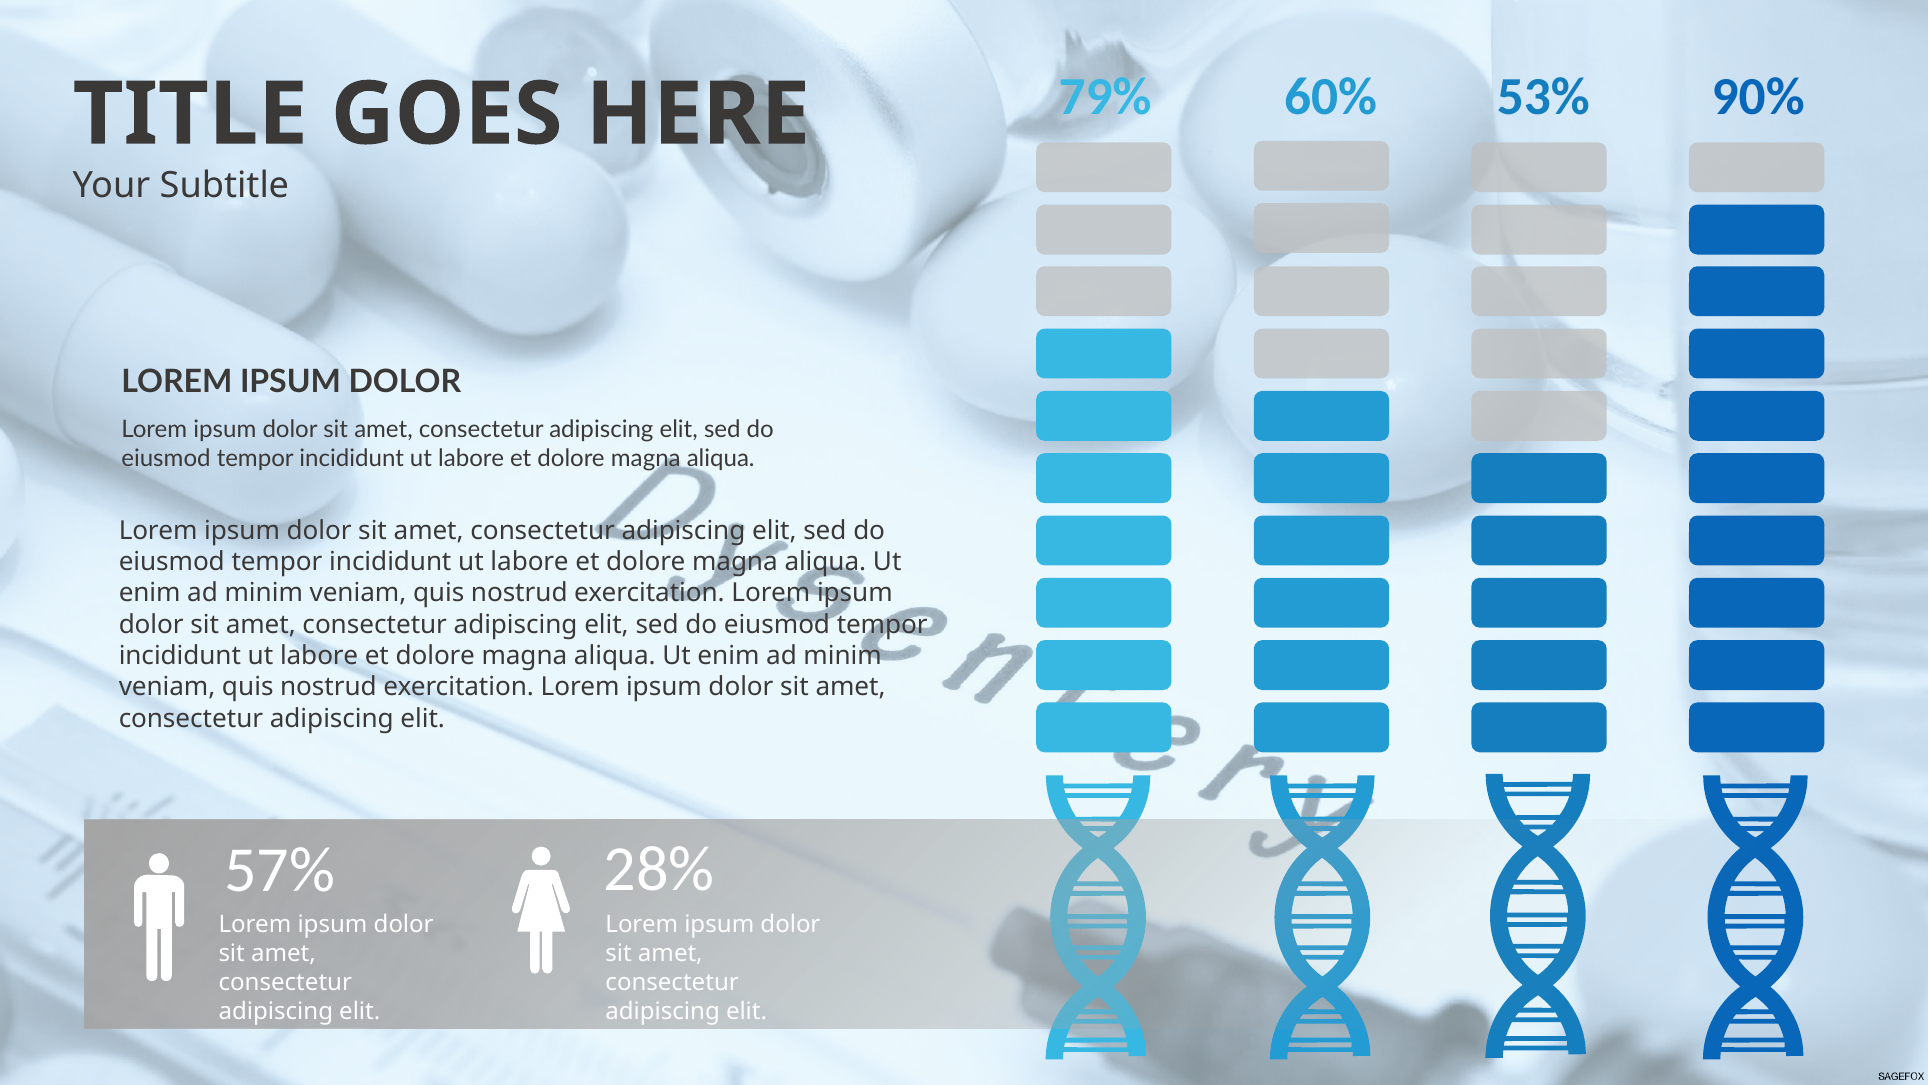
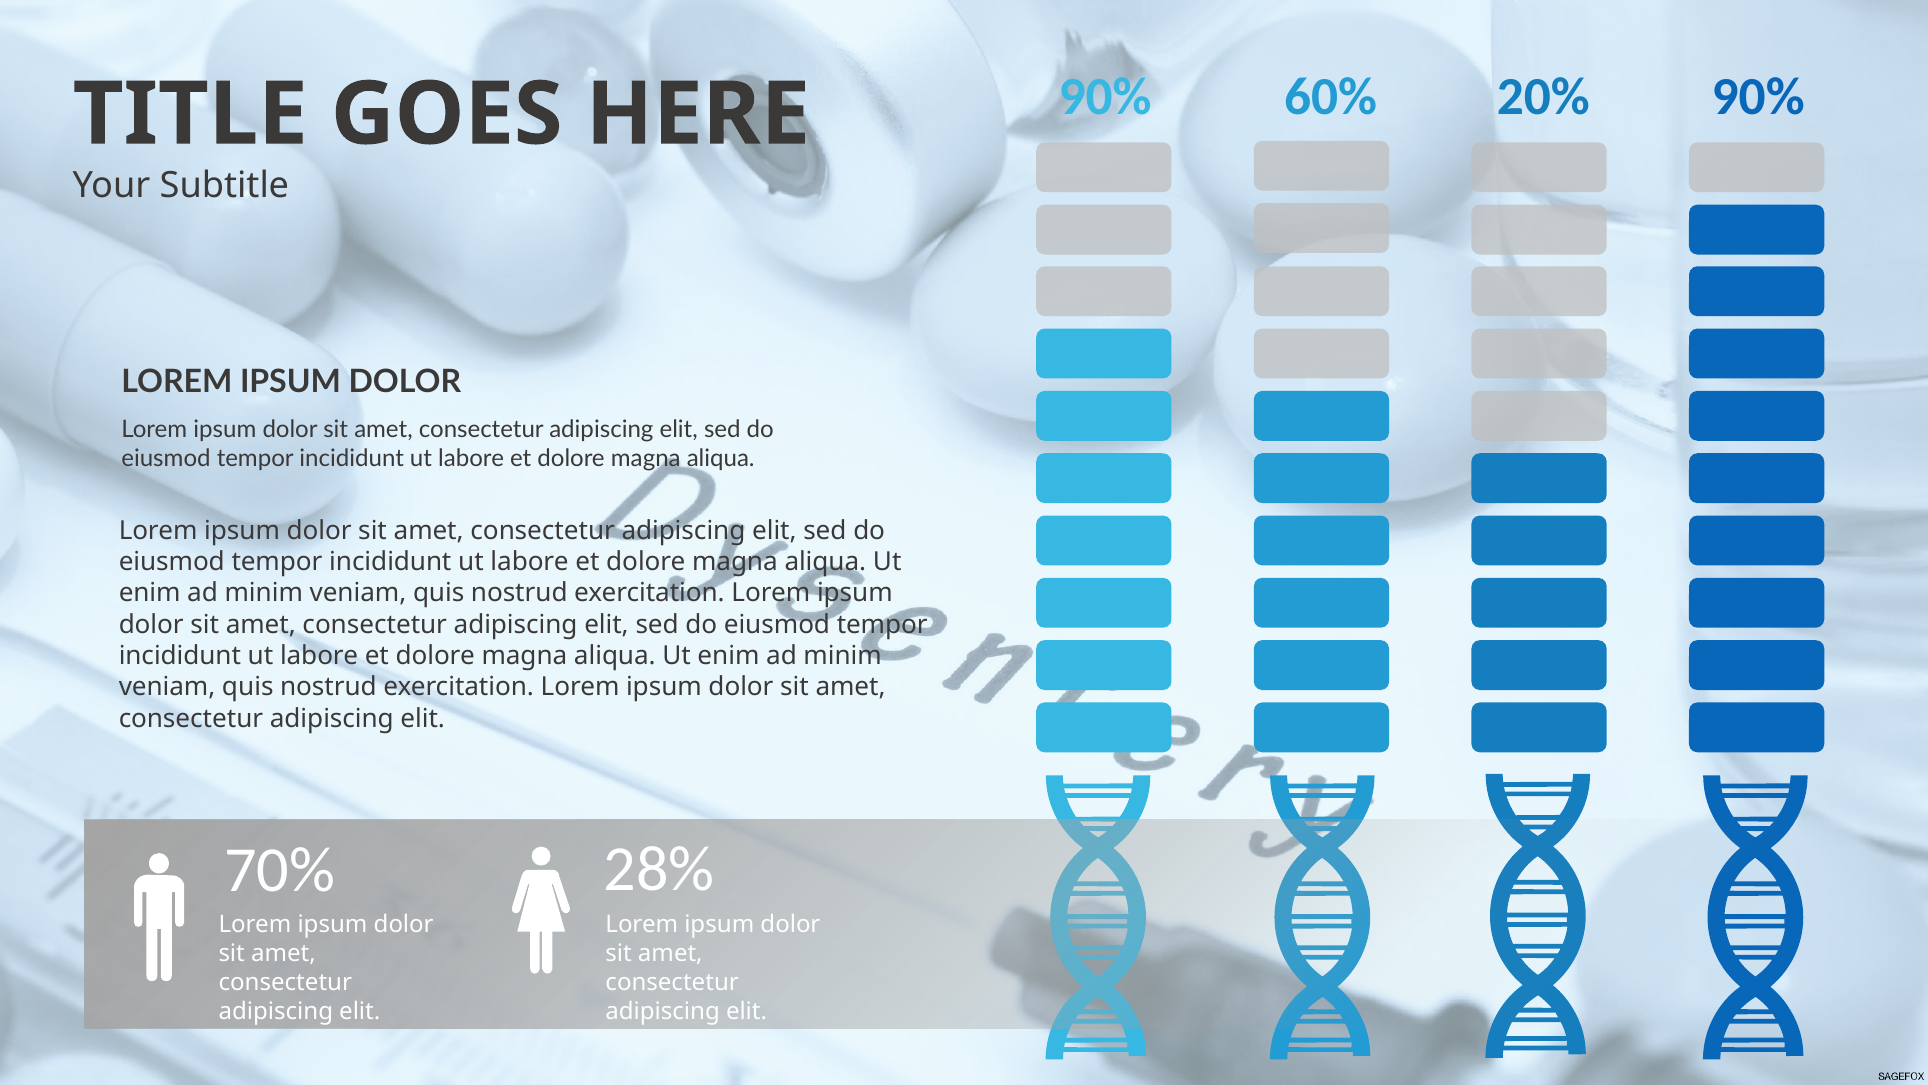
79%: 79% -> 90% (1105, 97)
53%: 53% -> 20% (1543, 97)
57%: 57% -> 70% (280, 870)
